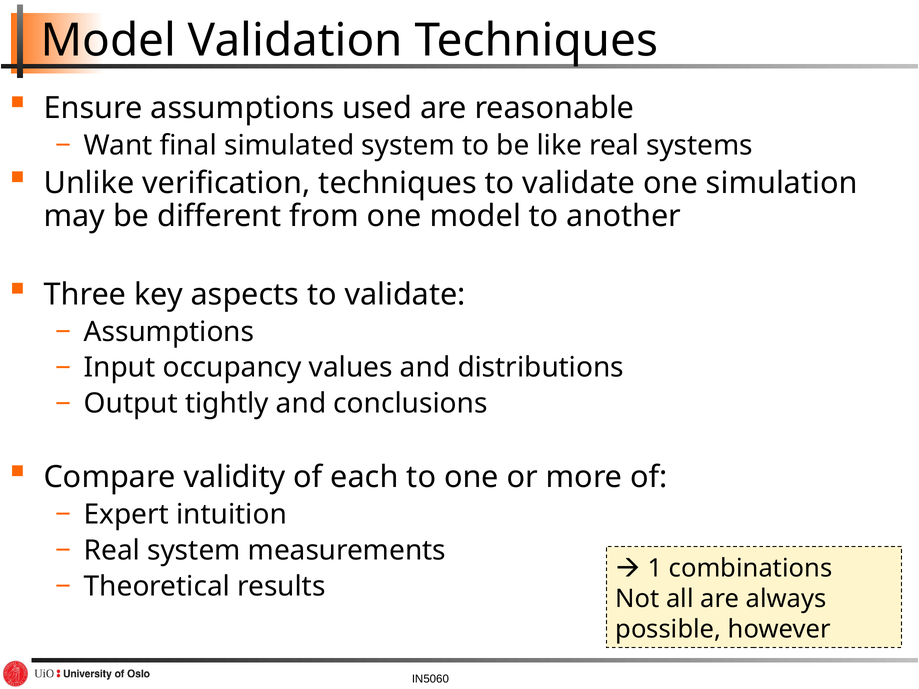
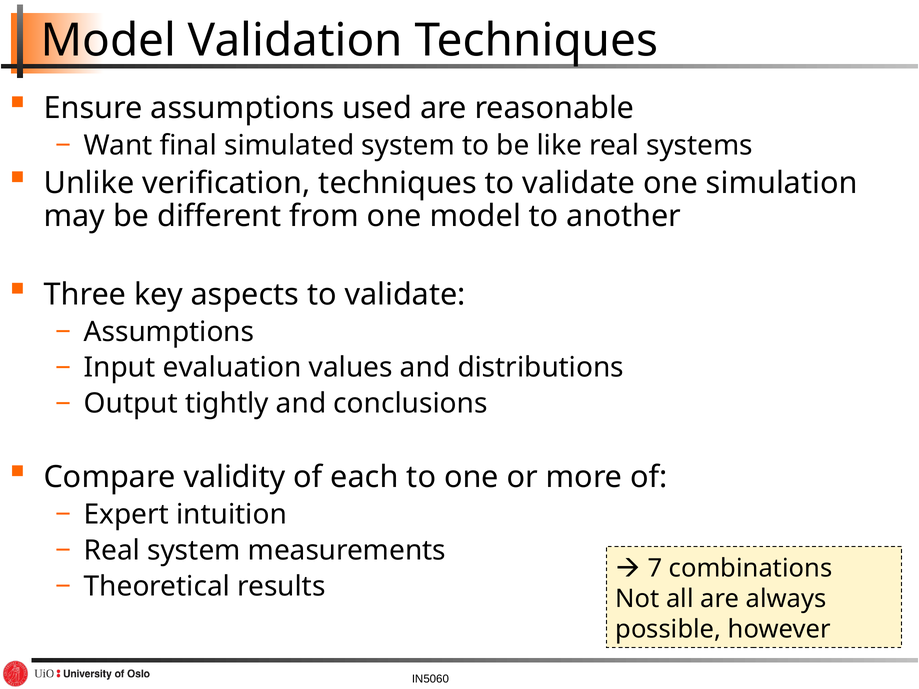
occupancy: occupancy -> evaluation (232, 368)
1: 1 -> 7 (655, 568)
